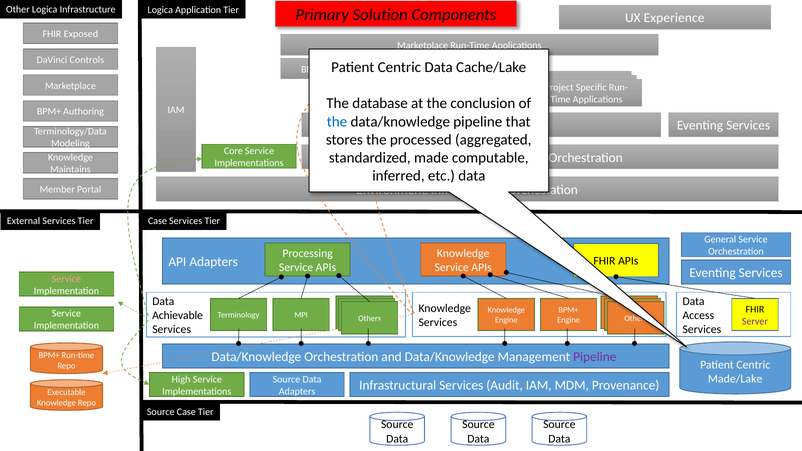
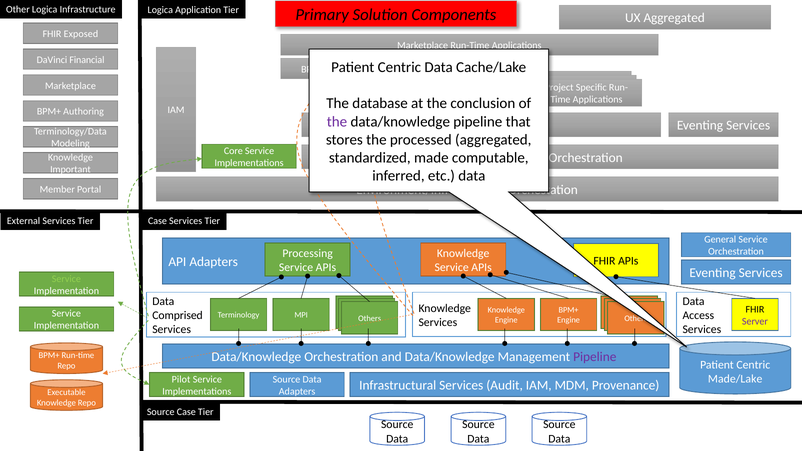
UX Experience: Experience -> Aggregated (674, 18)
Controls: Controls -> Financial (87, 60)
the colour: blue -> purple (337, 122)
Maintains: Maintains -> Important (70, 170)
Service colour: pink -> light green (66, 279)
Achievable: Achievable -> Comprised (178, 315)
High: High -> Pilot (181, 379)
